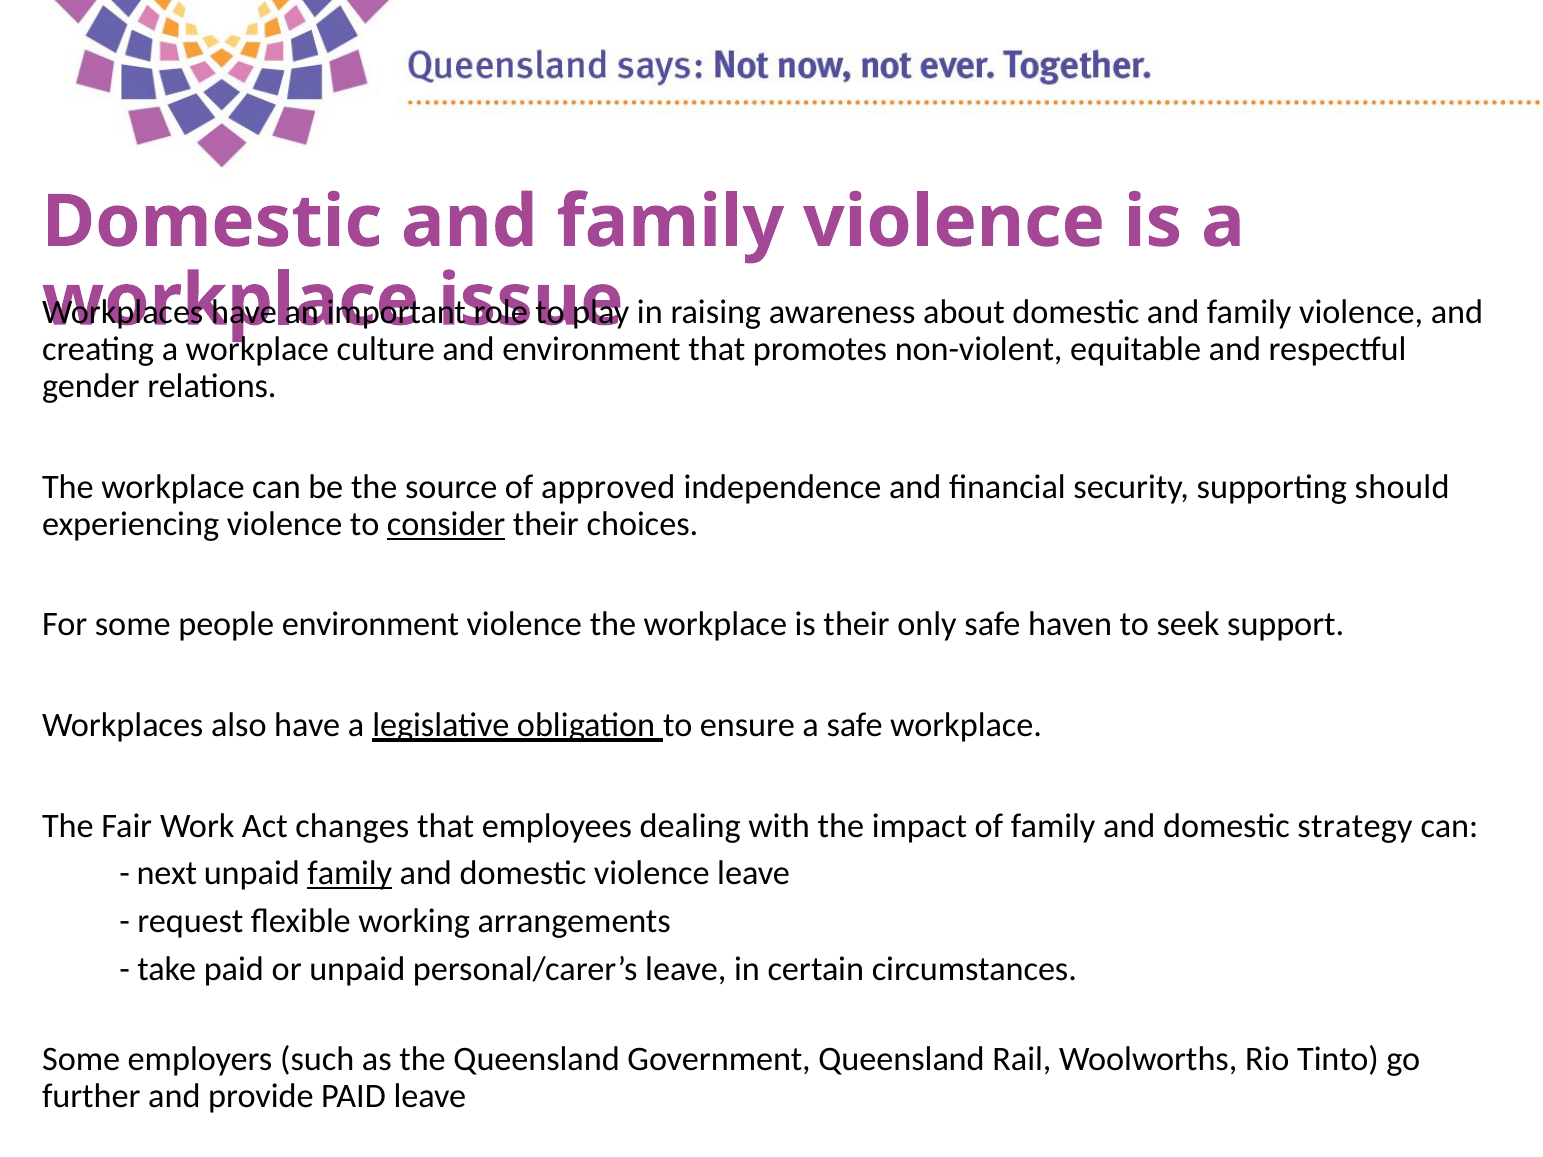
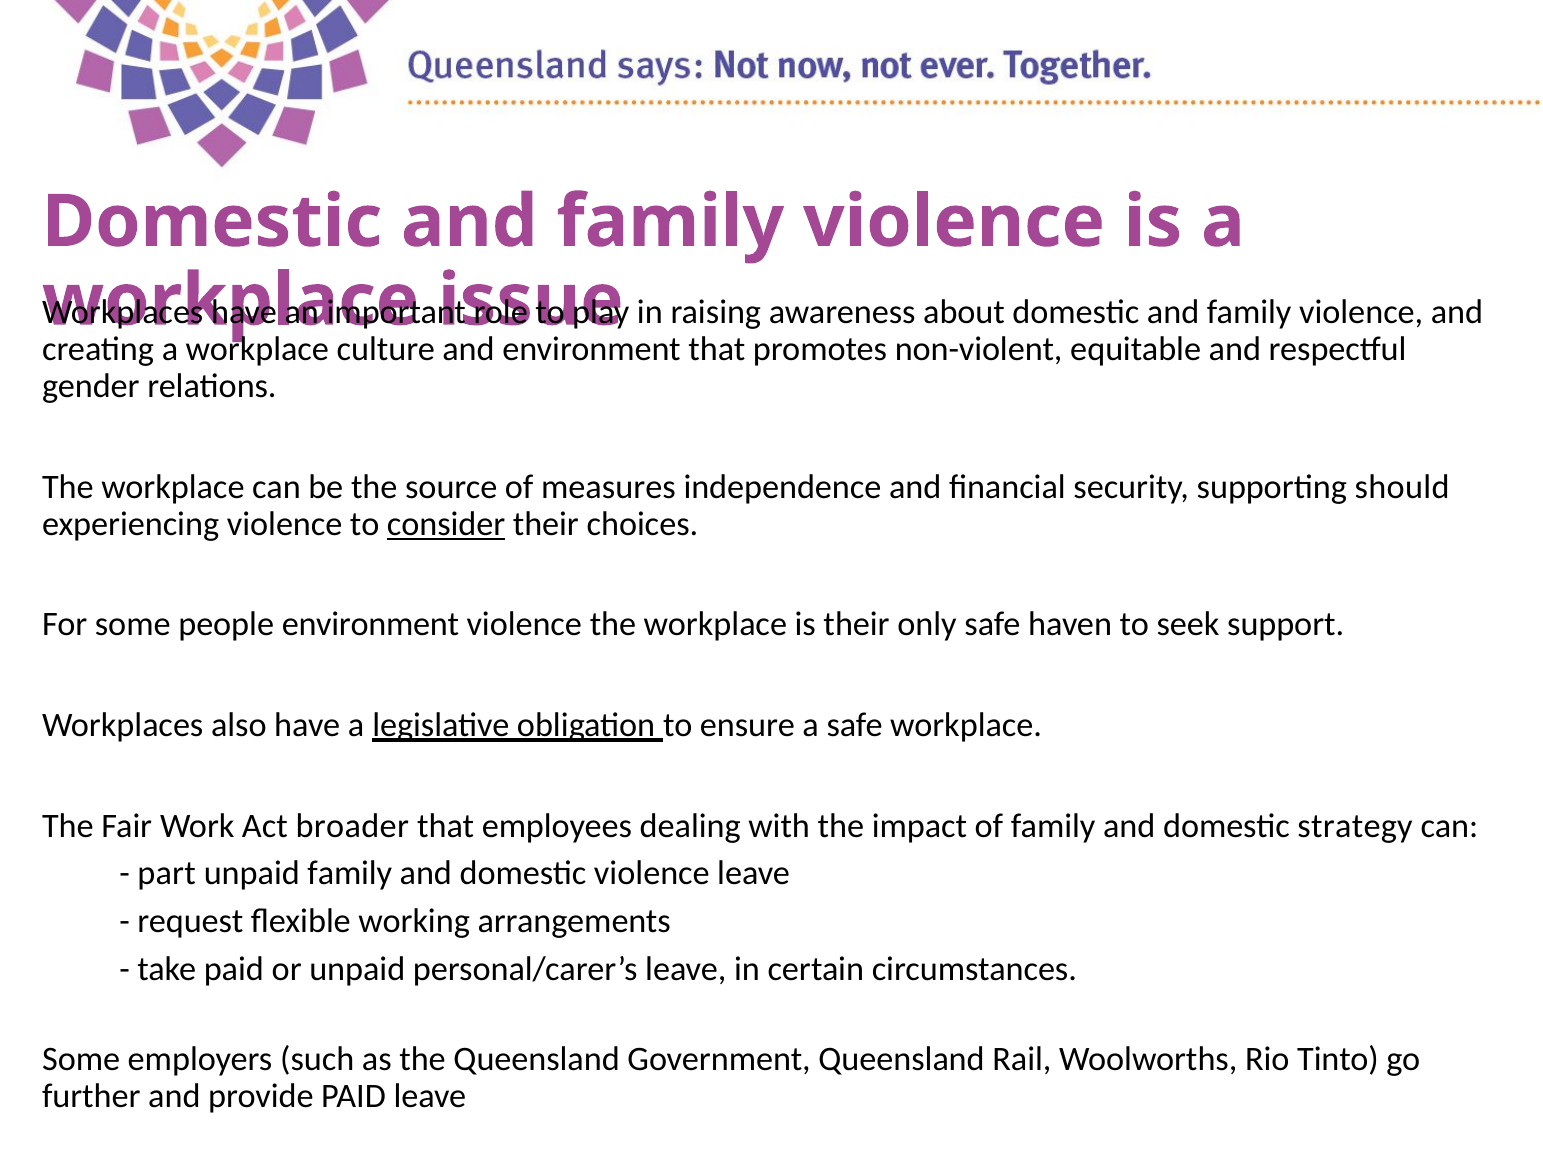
approved: approved -> measures (608, 487)
changes: changes -> broader (352, 826)
next: next -> part (167, 874)
family underline: present -> none (350, 874)
